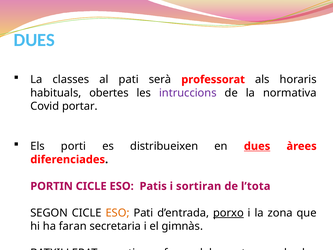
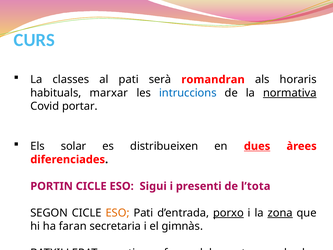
DUES: DUES -> CURS (34, 40)
professorat: professorat -> romandran (213, 79)
obertes: obertes -> marxar (109, 93)
intruccions colour: purple -> blue (188, 93)
normativa underline: none -> present (290, 93)
porti: porti -> solar (74, 146)
Patis: Patis -> Sigui (153, 186)
i sortiran: sortiran -> presenti (199, 186)
zona underline: none -> present (280, 213)
